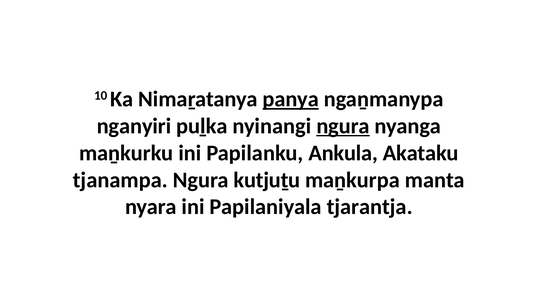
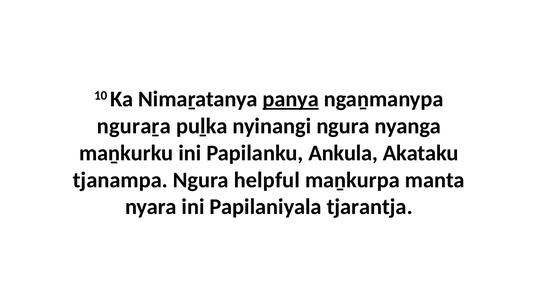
nganyiri: nganyiri -> nguraṟa (134, 126)
ngura underline: present -> none (343, 126)
kutjuṯu: kutjuṯu -> helpful (267, 180)
